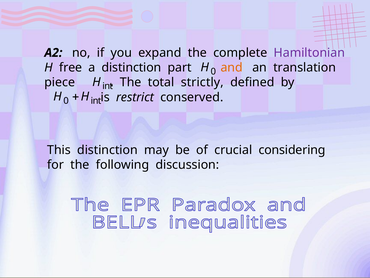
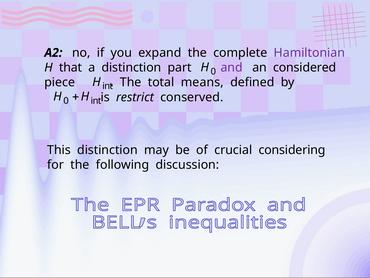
free: free -> that (71, 67)
and colour: orange -> purple (232, 67)
translation: translation -> considered (305, 67)
strictly: strictly -> means (202, 82)
